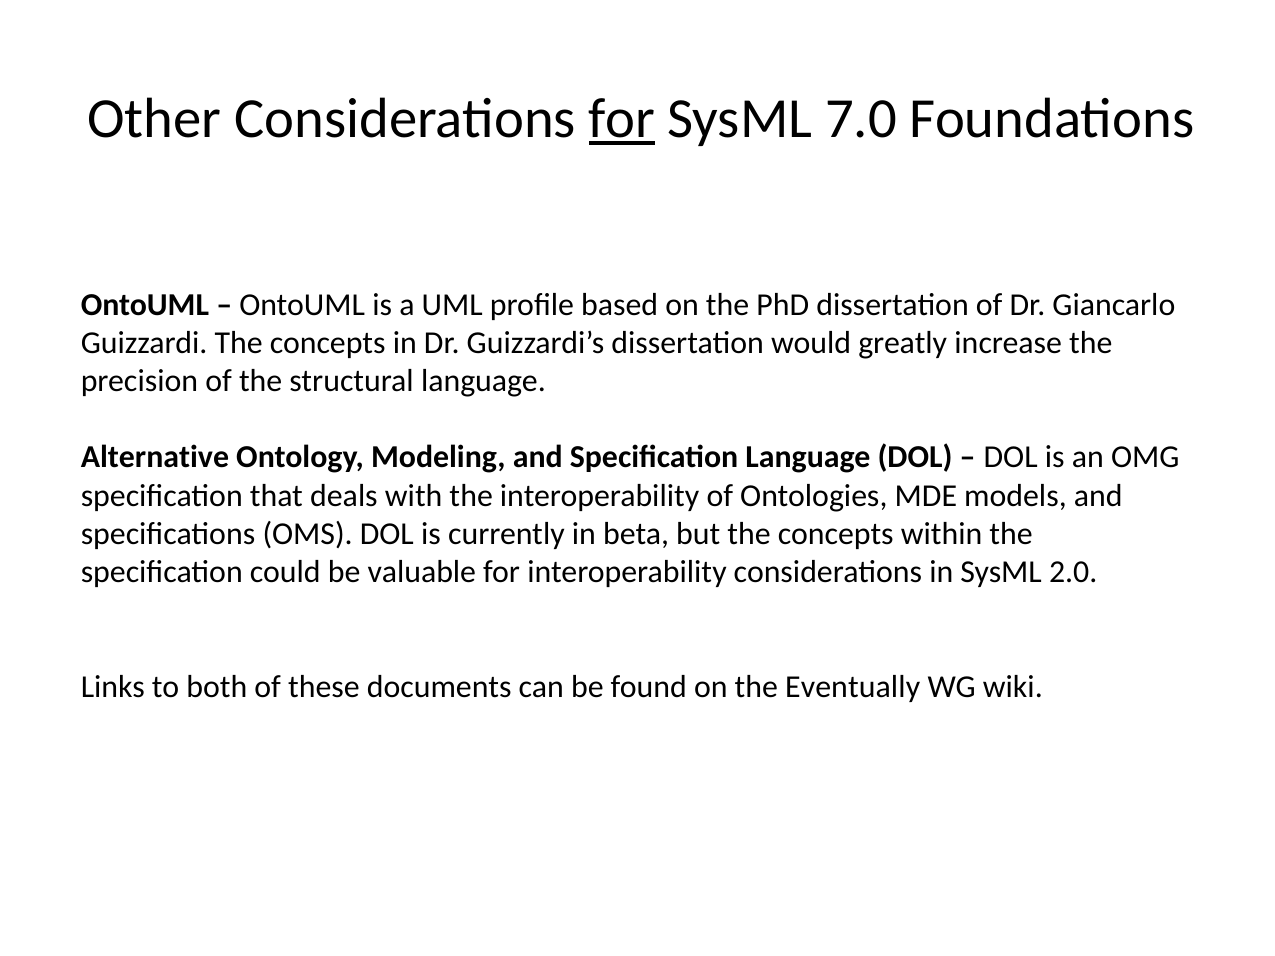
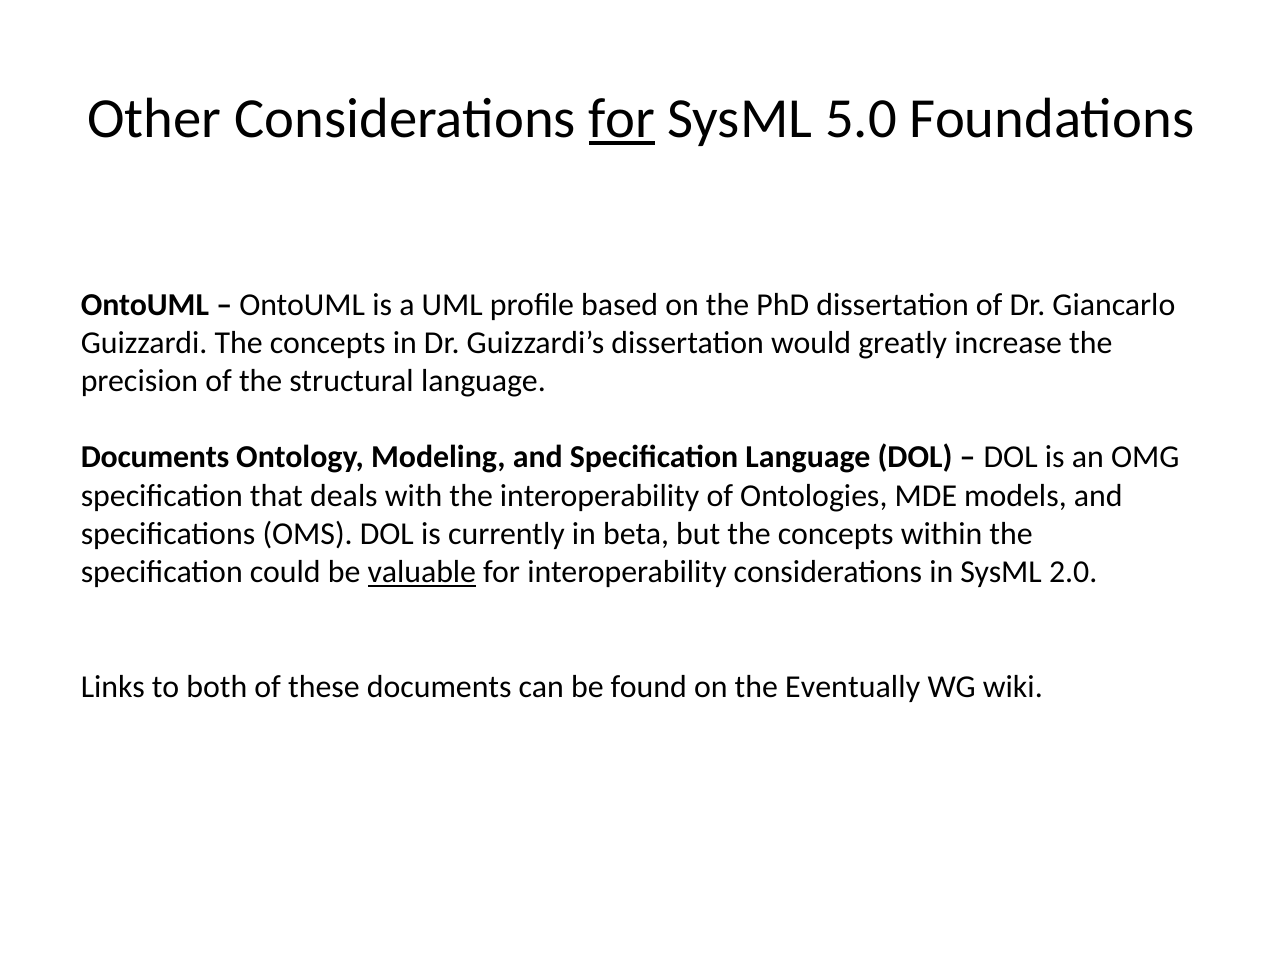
7.0: 7.0 -> 5.0 (861, 119)
Alternative: Alternative -> Documents (155, 458)
valuable underline: none -> present (422, 572)
